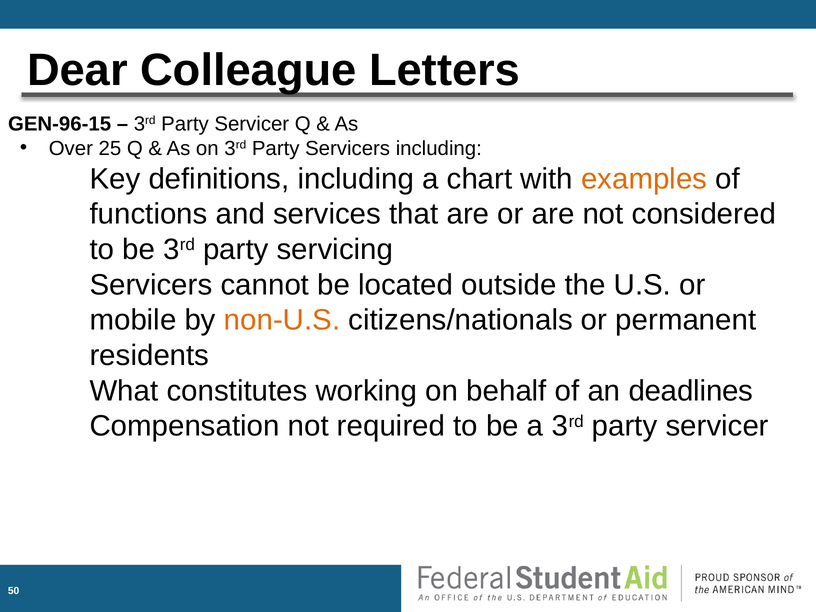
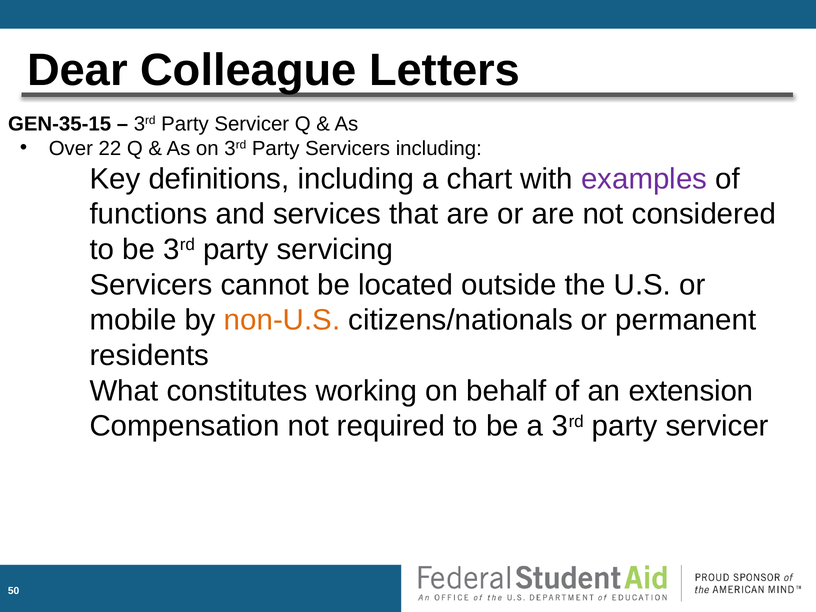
GEN-96-15: GEN-96-15 -> GEN-35-15 (60, 124)
25: 25 -> 22 (110, 148)
examples colour: orange -> purple (644, 179)
deadlines: deadlines -> extension (691, 391)
